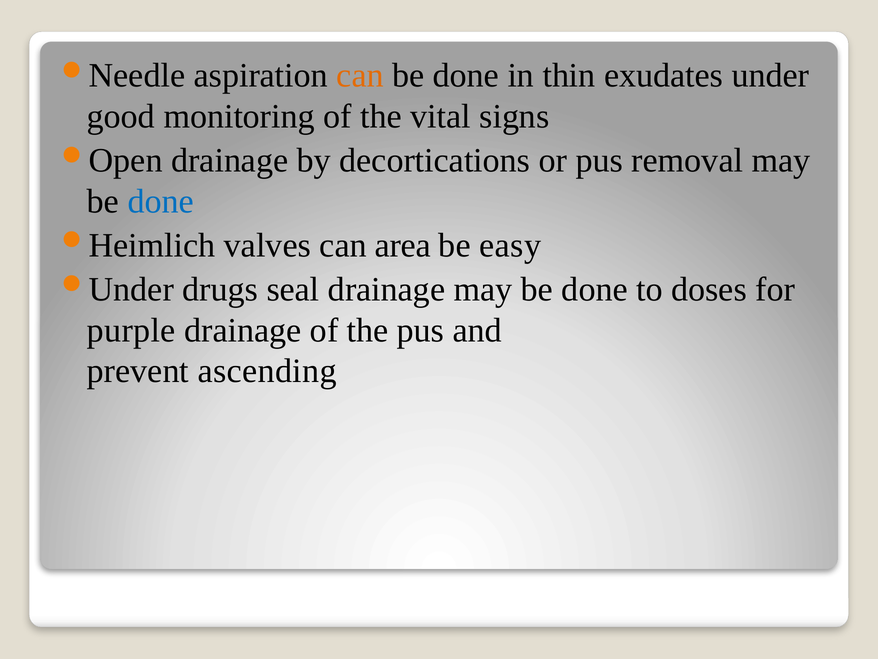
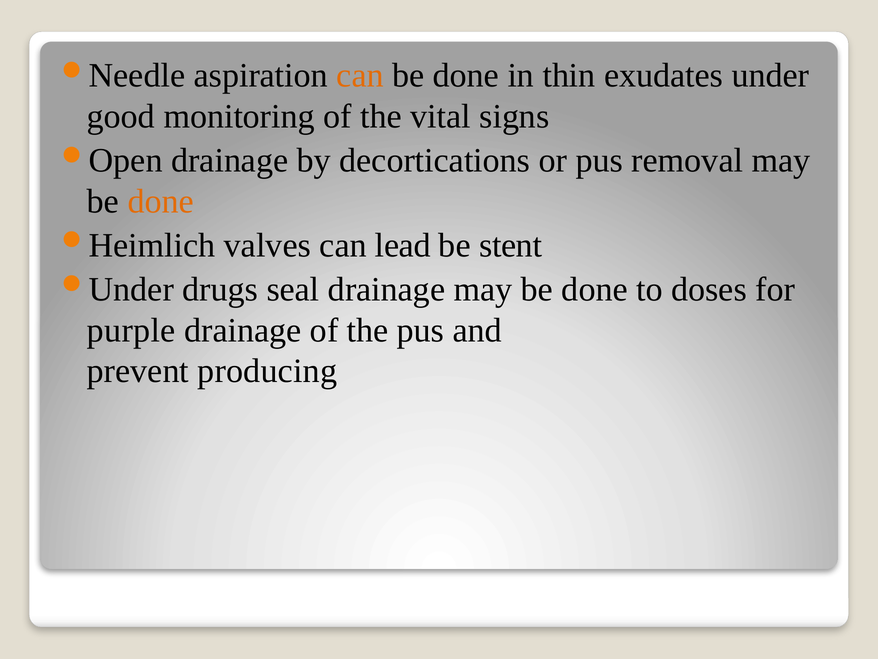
done colour: blue -> orange (161, 201)
area: area -> lead (403, 245)
easy: easy -> stent (511, 245)
ascending: ascending -> producing (267, 371)
